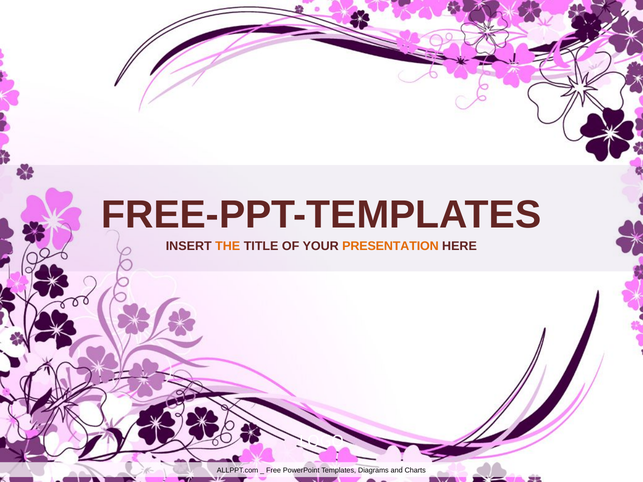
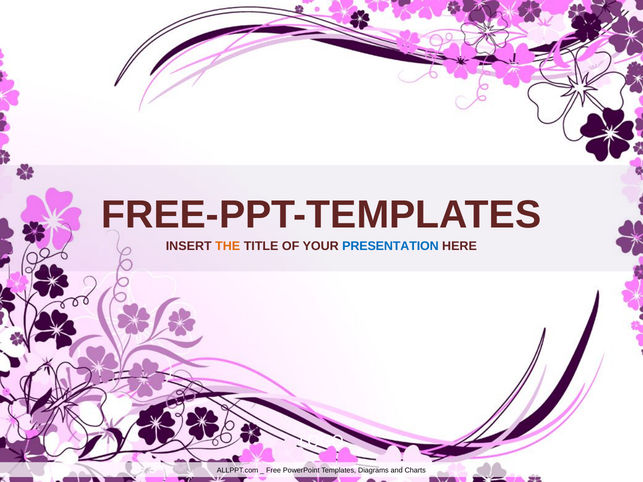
PRESENTATION colour: orange -> blue (390, 246)
